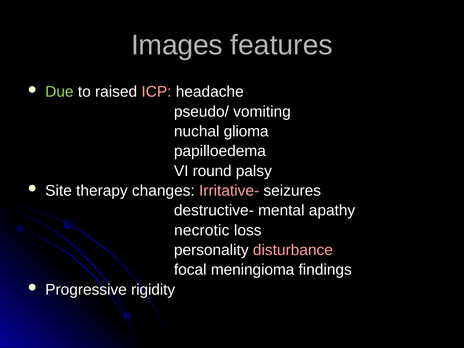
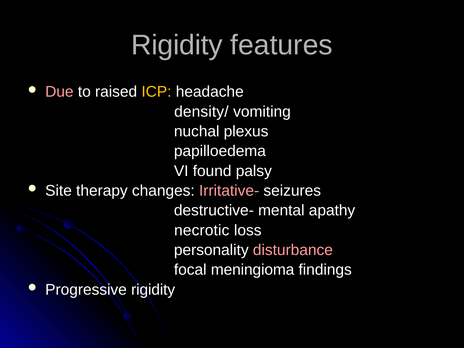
Images: Images -> Rigidity (177, 45)
Due colour: light green -> pink (59, 92)
ICP colour: pink -> yellow (156, 92)
pseudo/: pseudo/ -> density/ (201, 112)
glioma: glioma -> plexus (246, 131)
round: round -> found (212, 171)
